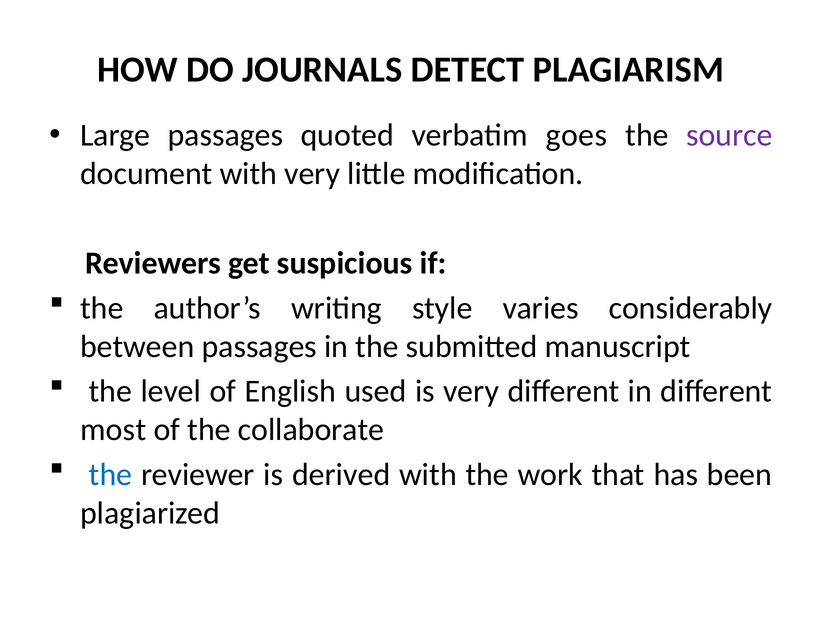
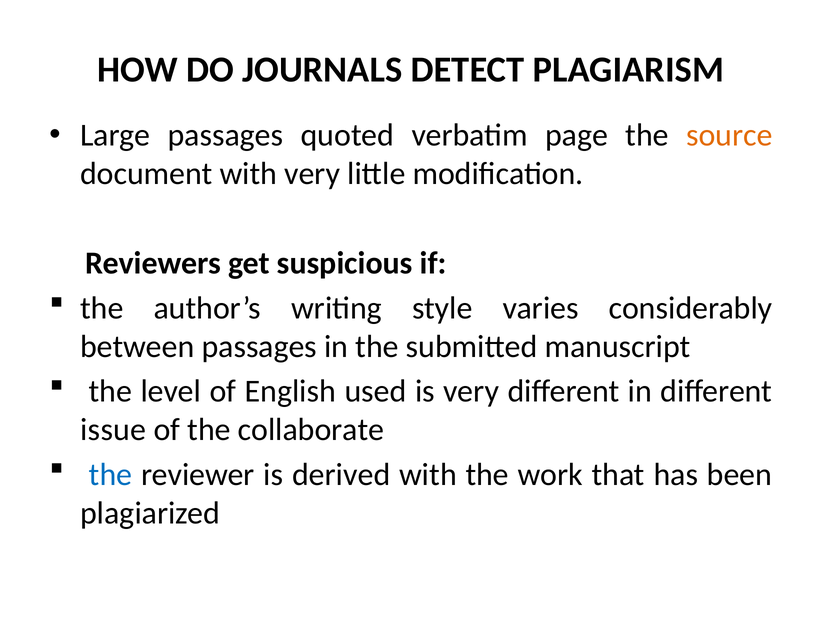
goes: goes -> page (577, 135)
source colour: purple -> orange (729, 135)
most: most -> issue (113, 429)
